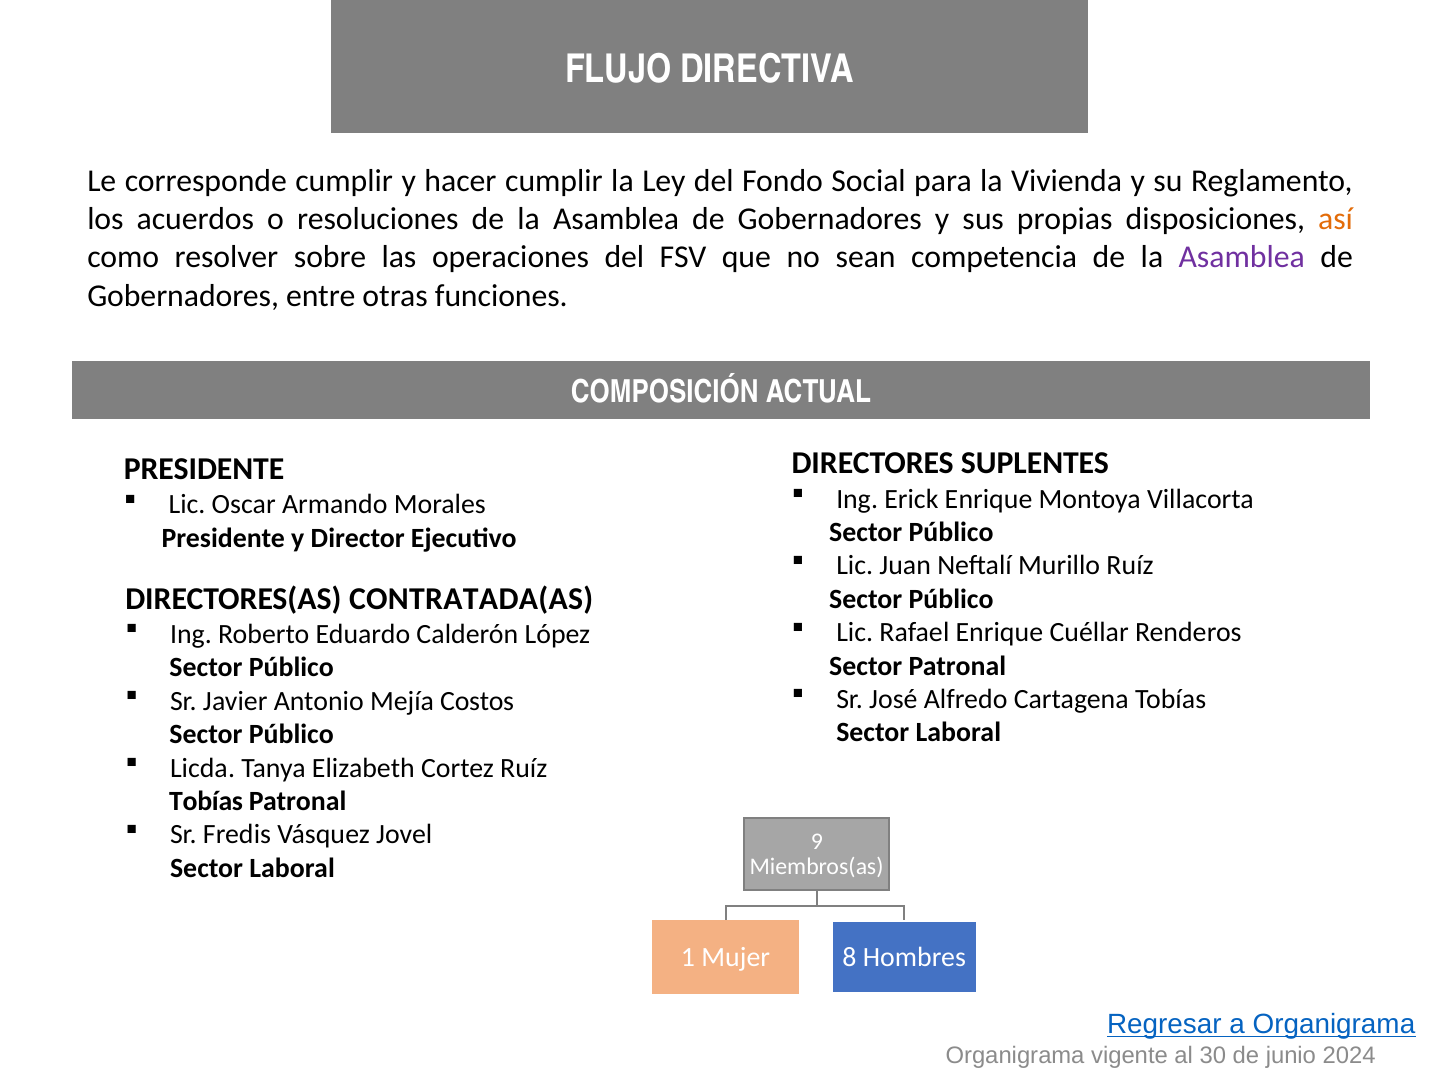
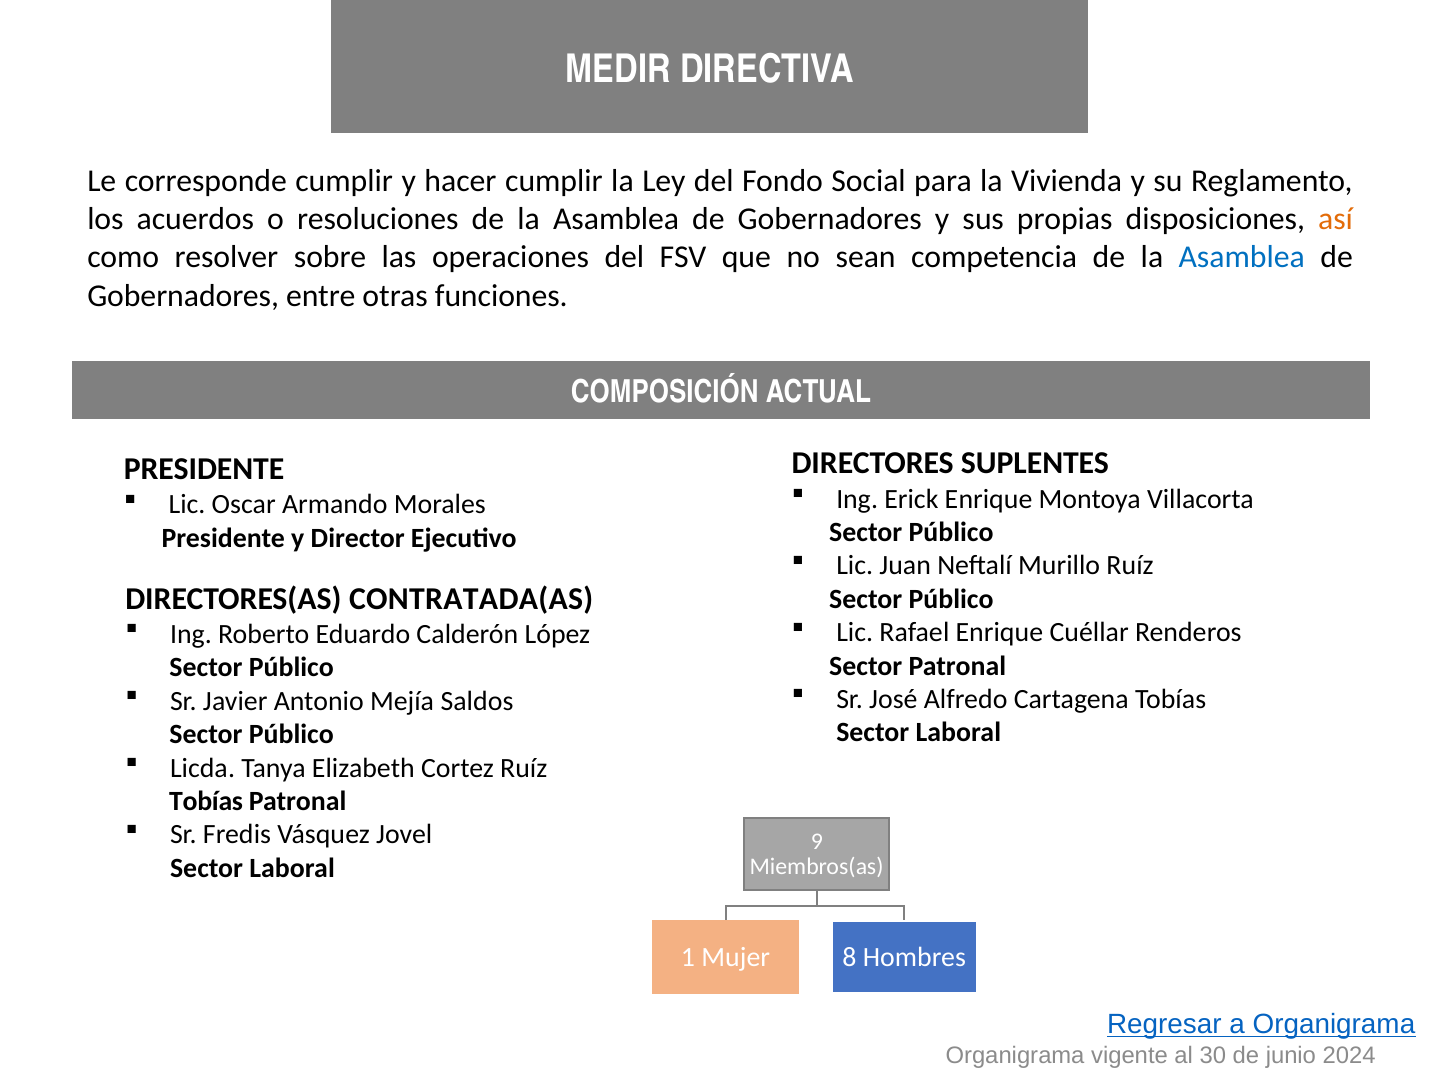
FLUJO: FLUJO -> MEDIR (618, 70)
Asamblea colour: purple -> blue (1242, 258)
Costos: Costos -> Saldos (477, 701)
